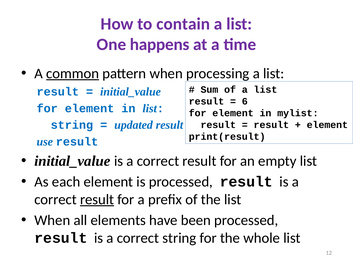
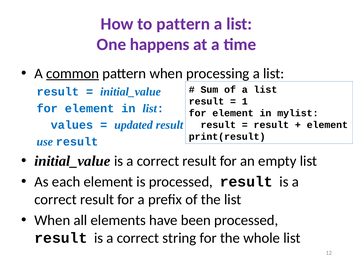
to contain: contain -> pattern (183, 24)
6: 6 -> 1 (245, 101)
string: string -> values (72, 125)
result underline: present -> none (97, 199)
